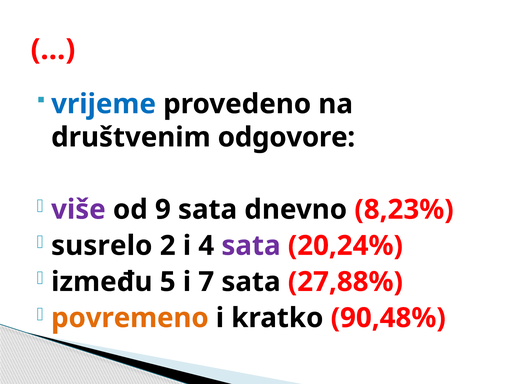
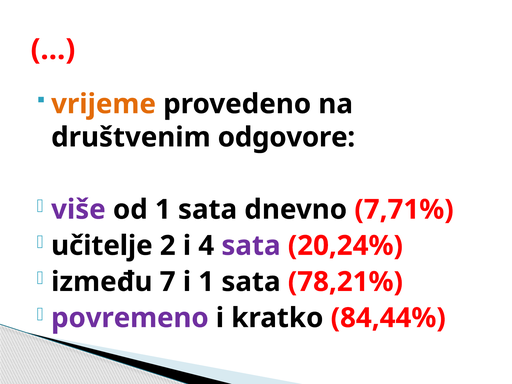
vrijeme colour: blue -> orange (104, 104)
od 9: 9 -> 1 (163, 210)
8,23%: 8,23% -> 7,71% (404, 210)
susrelo: susrelo -> učitelje (102, 246)
5: 5 -> 7 (168, 282)
i 7: 7 -> 1 (206, 282)
27,88%: 27,88% -> 78,21% (345, 282)
povremeno colour: orange -> purple (130, 318)
90,48%: 90,48% -> 84,44% (388, 318)
